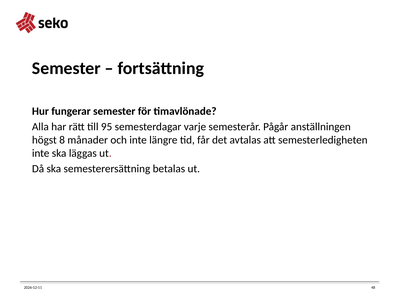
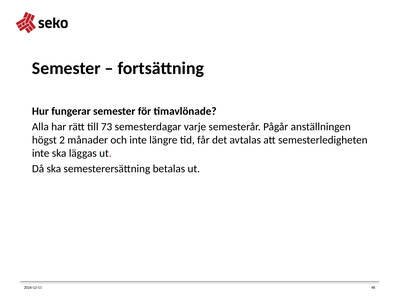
95: 95 -> 73 (107, 127)
8: 8 -> 2 (62, 140)
